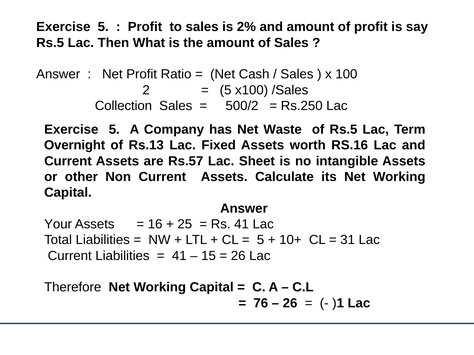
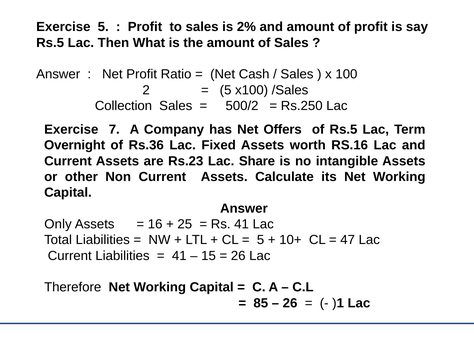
5: 5 -> 7 (114, 130)
Waste: Waste -> Offers (283, 130)
Rs.13: Rs.13 -> Rs.36 (146, 145)
Rs.57: Rs.57 -> Rs.23 (186, 161)
Sheet: Sheet -> Share (257, 161)
Your: Your -> Only (58, 224)
31: 31 -> 47 (348, 240)
76: 76 -> 85 (261, 304)
